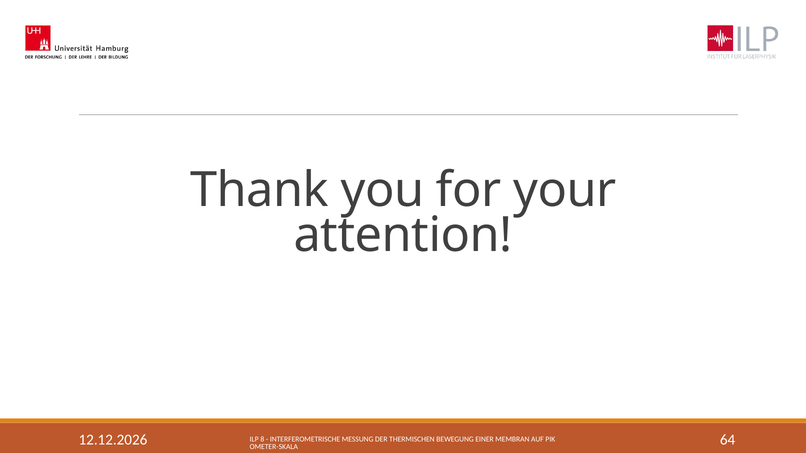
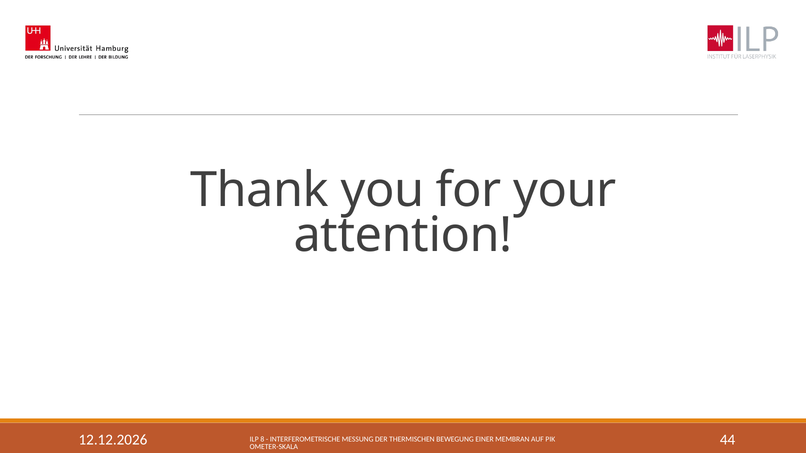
64: 64 -> 44 (728, 440)
